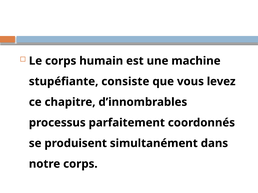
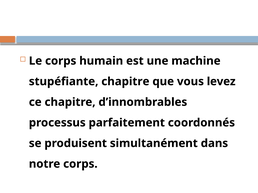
stupéfiante consiste: consiste -> chapitre (125, 82)
